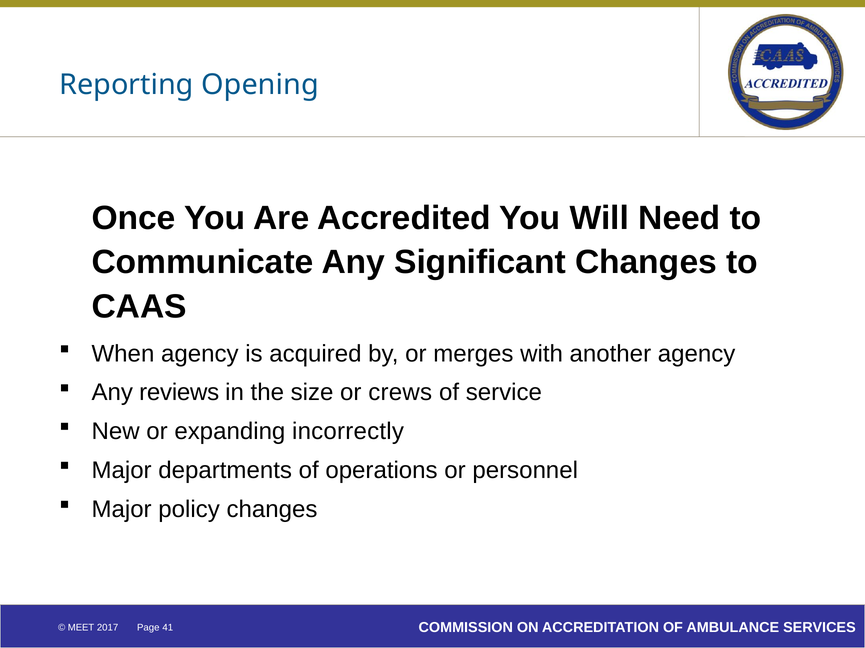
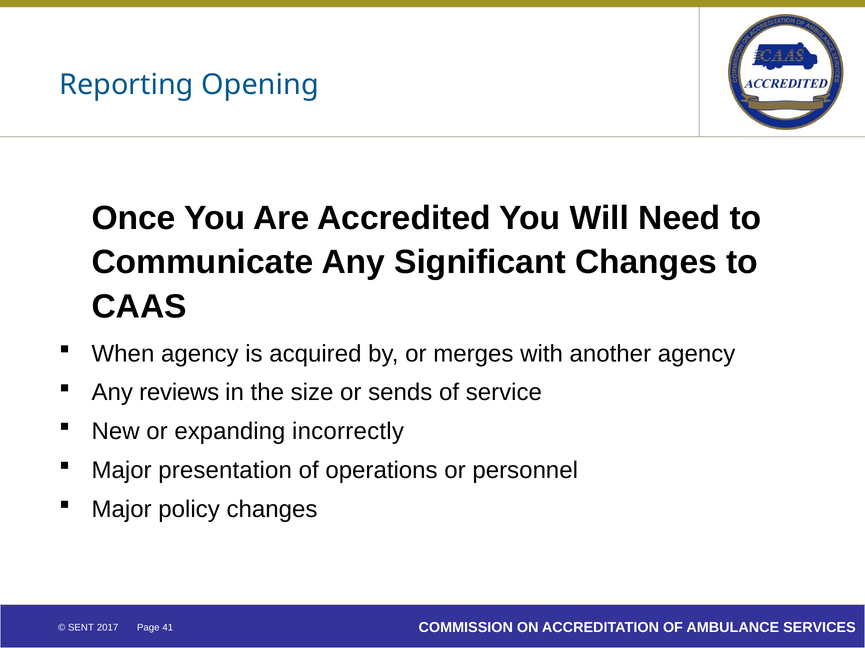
crews: crews -> sends (400, 393)
departments: departments -> presentation (225, 471)
MEET: MEET -> SENT (81, 628)
